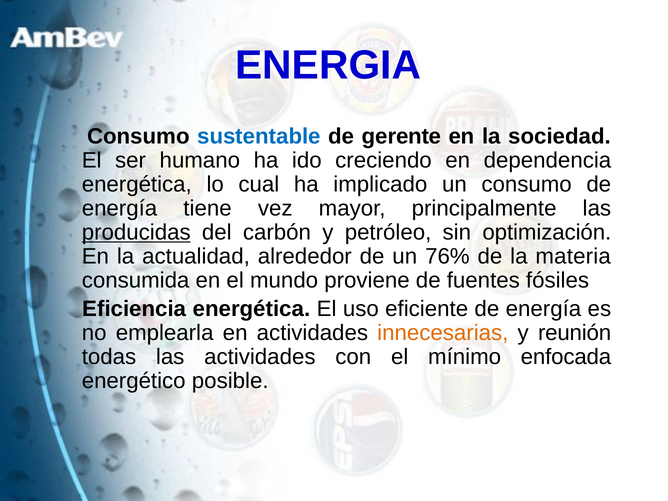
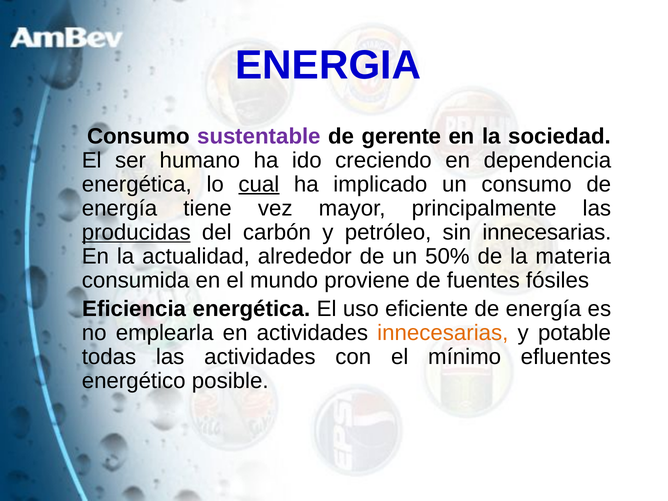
sustentable colour: blue -> purple (259, 136)
cual underline: none -> present (259, 184)
sin optimización: optimización -> innecesarias (547, 232)
76%: 76% -> 50% (447, 256)
reunión: reunión -> potable (574, 333)
enfocada: enfocada -> efluentes (566, 357)
